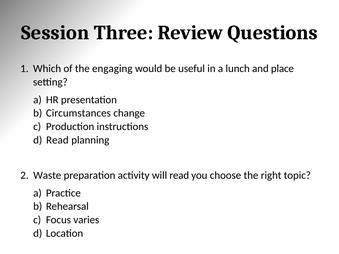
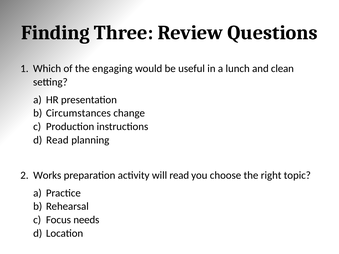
Session: Session -> Finding (55, 33)
place: place -> clean (282, 69)
Waste: Waste -> Works (47, 175)
varies: varies -> needs (86, 220)
